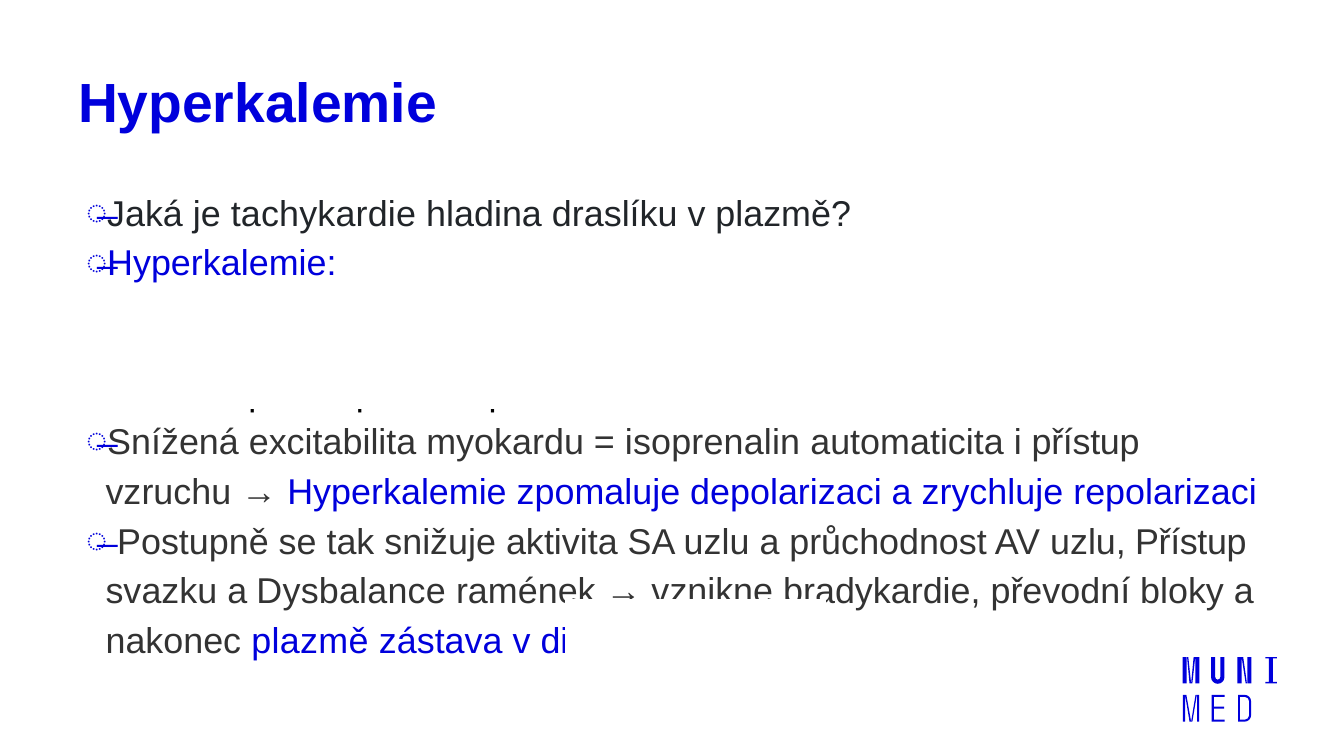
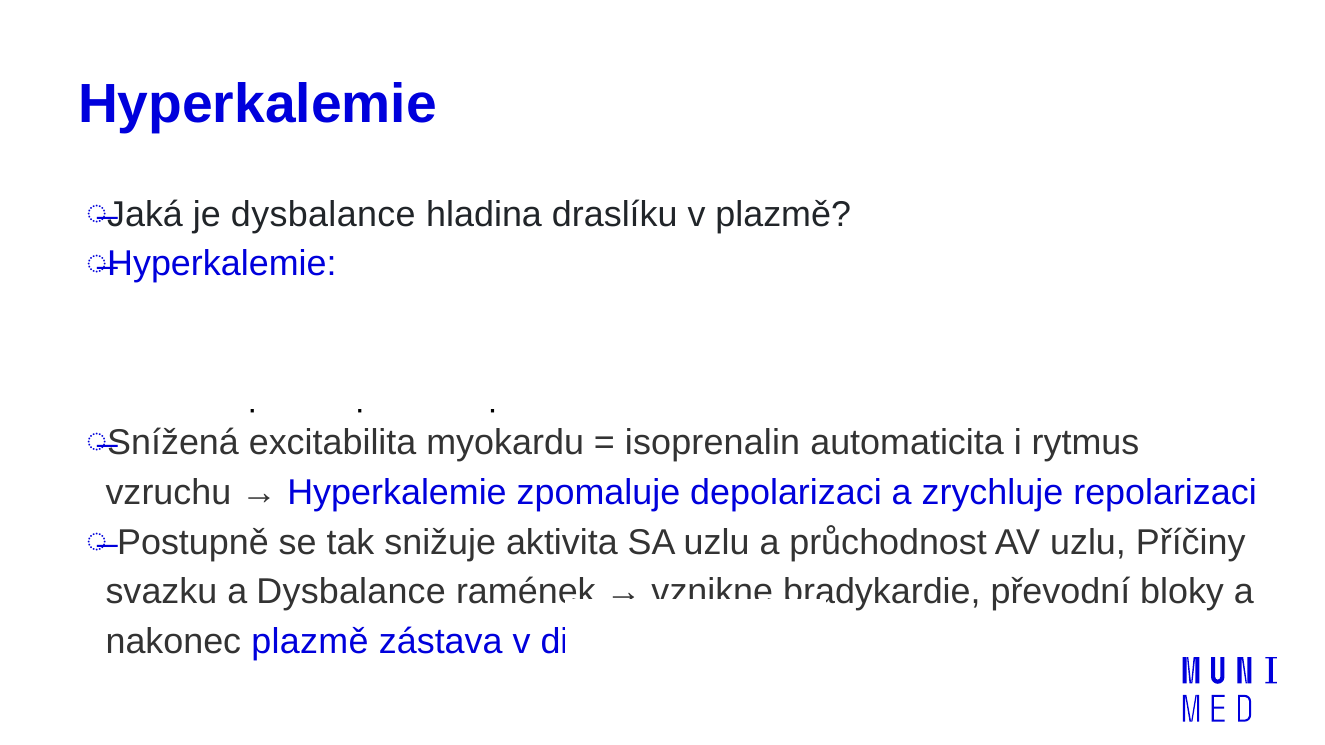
je tachykardie: tachykardie -> dysbalance (323, 215)
i přístup: přístup -> rytmus (1085, 443)
uzlu Přístup: Přístup -> Příčiny (1191, 542)
